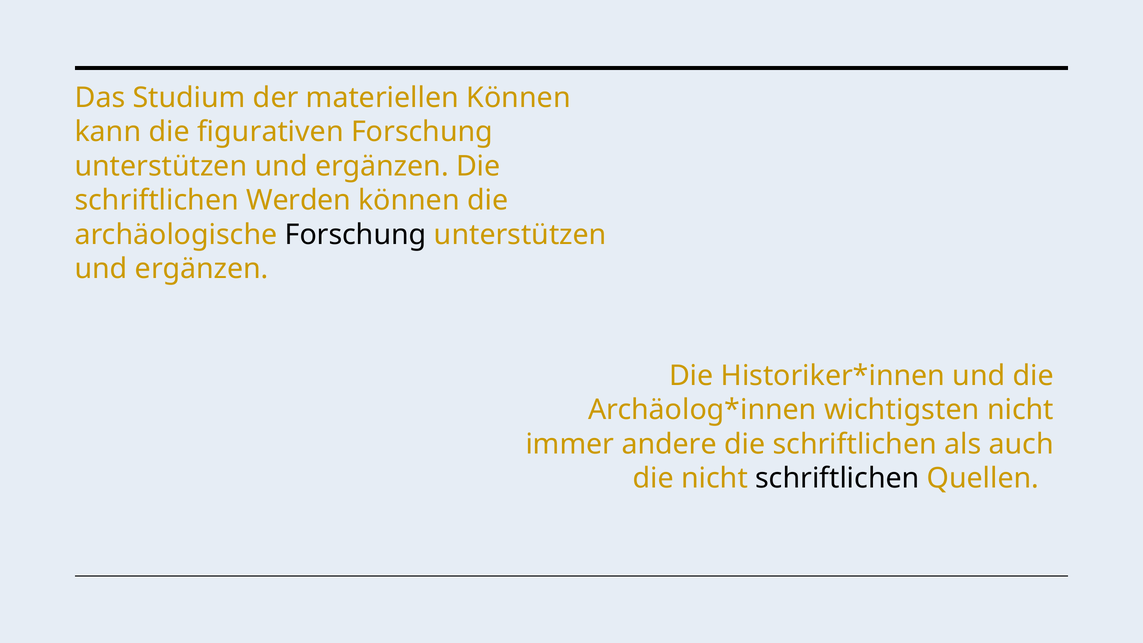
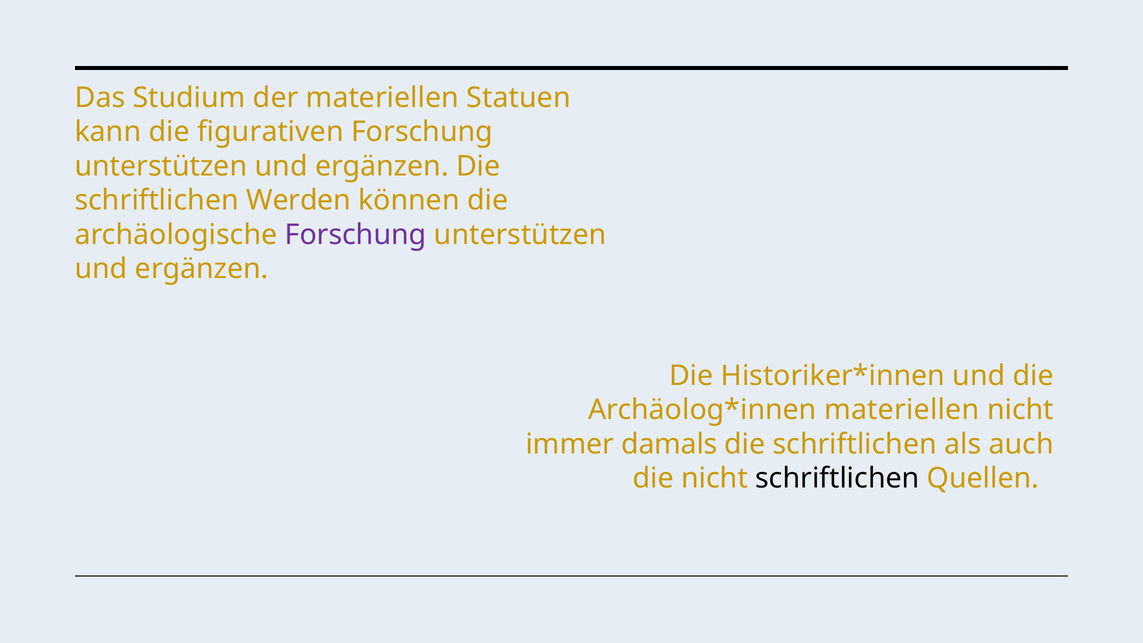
materiellen Können: Können -> Statuen (519, 98)
Forschung colour: black -> purple (356, 235)
wichtigsten: wichtigsten -> materiellen (902, 410)
andere: andere -> damals (669, 444)
